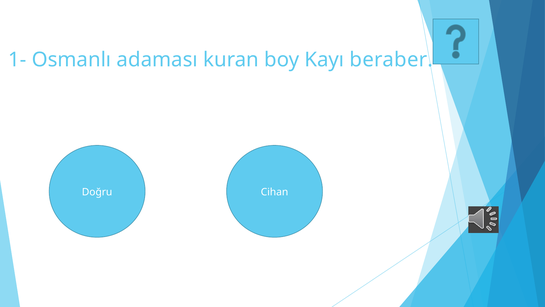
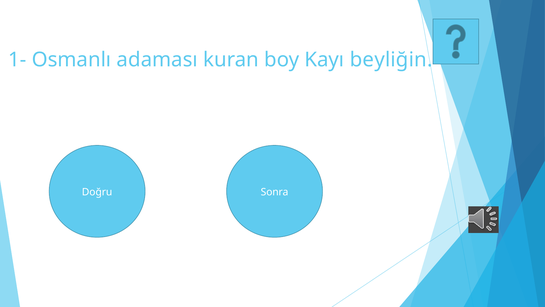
beraber: beraber -> beyliğin (391, 60)
Cihan: Cihan -> Sonra (275, 192)
